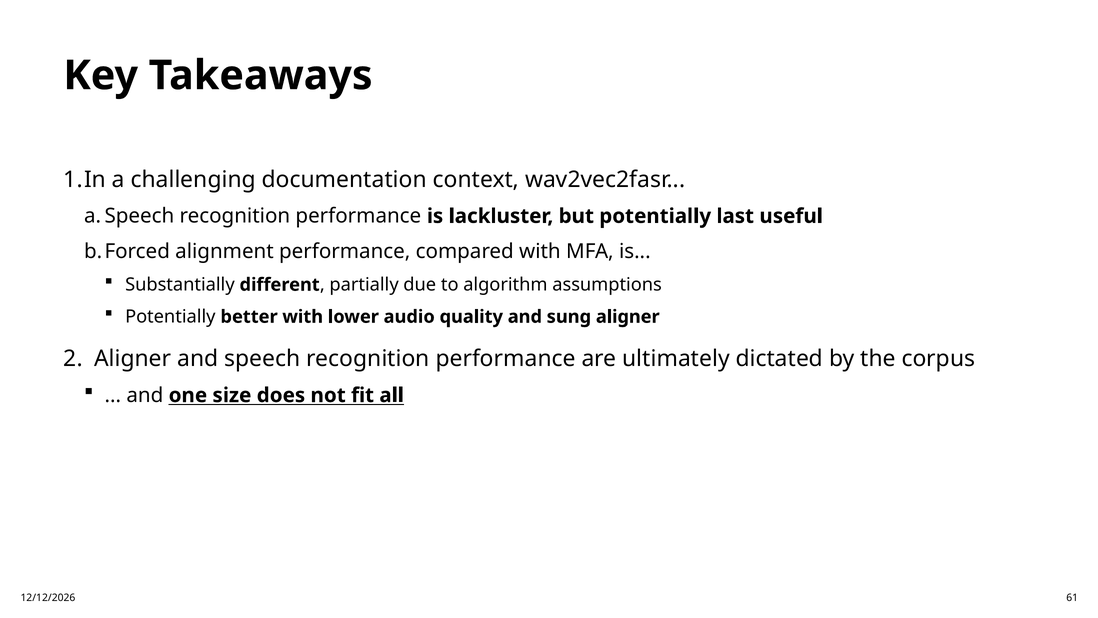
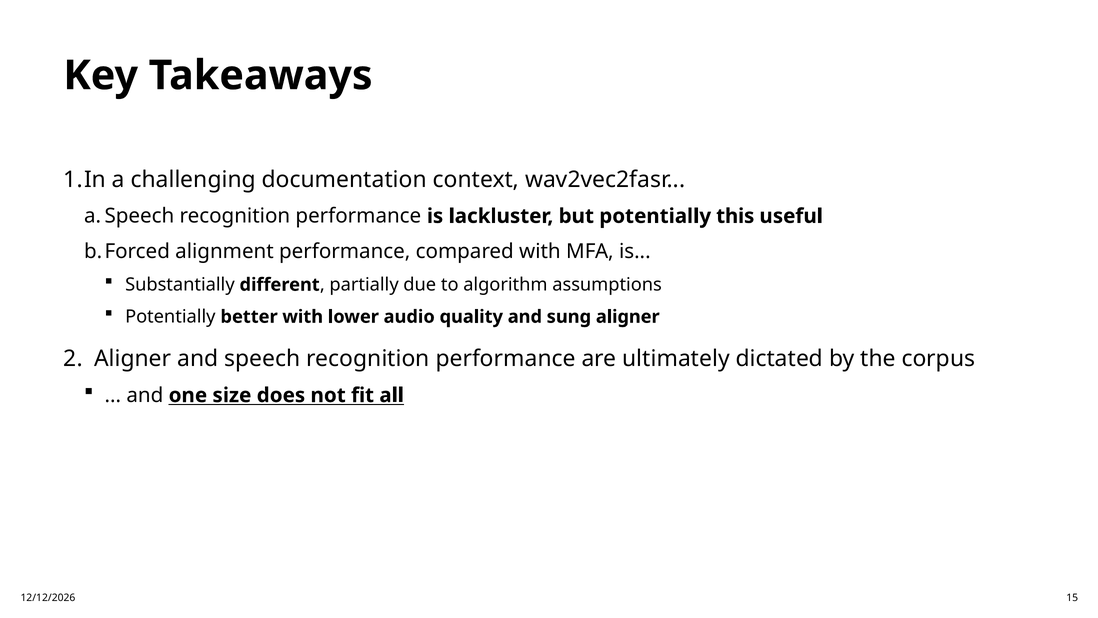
last: last -> this (735, 216)
61: 61 -> 15 (1072, 597)
